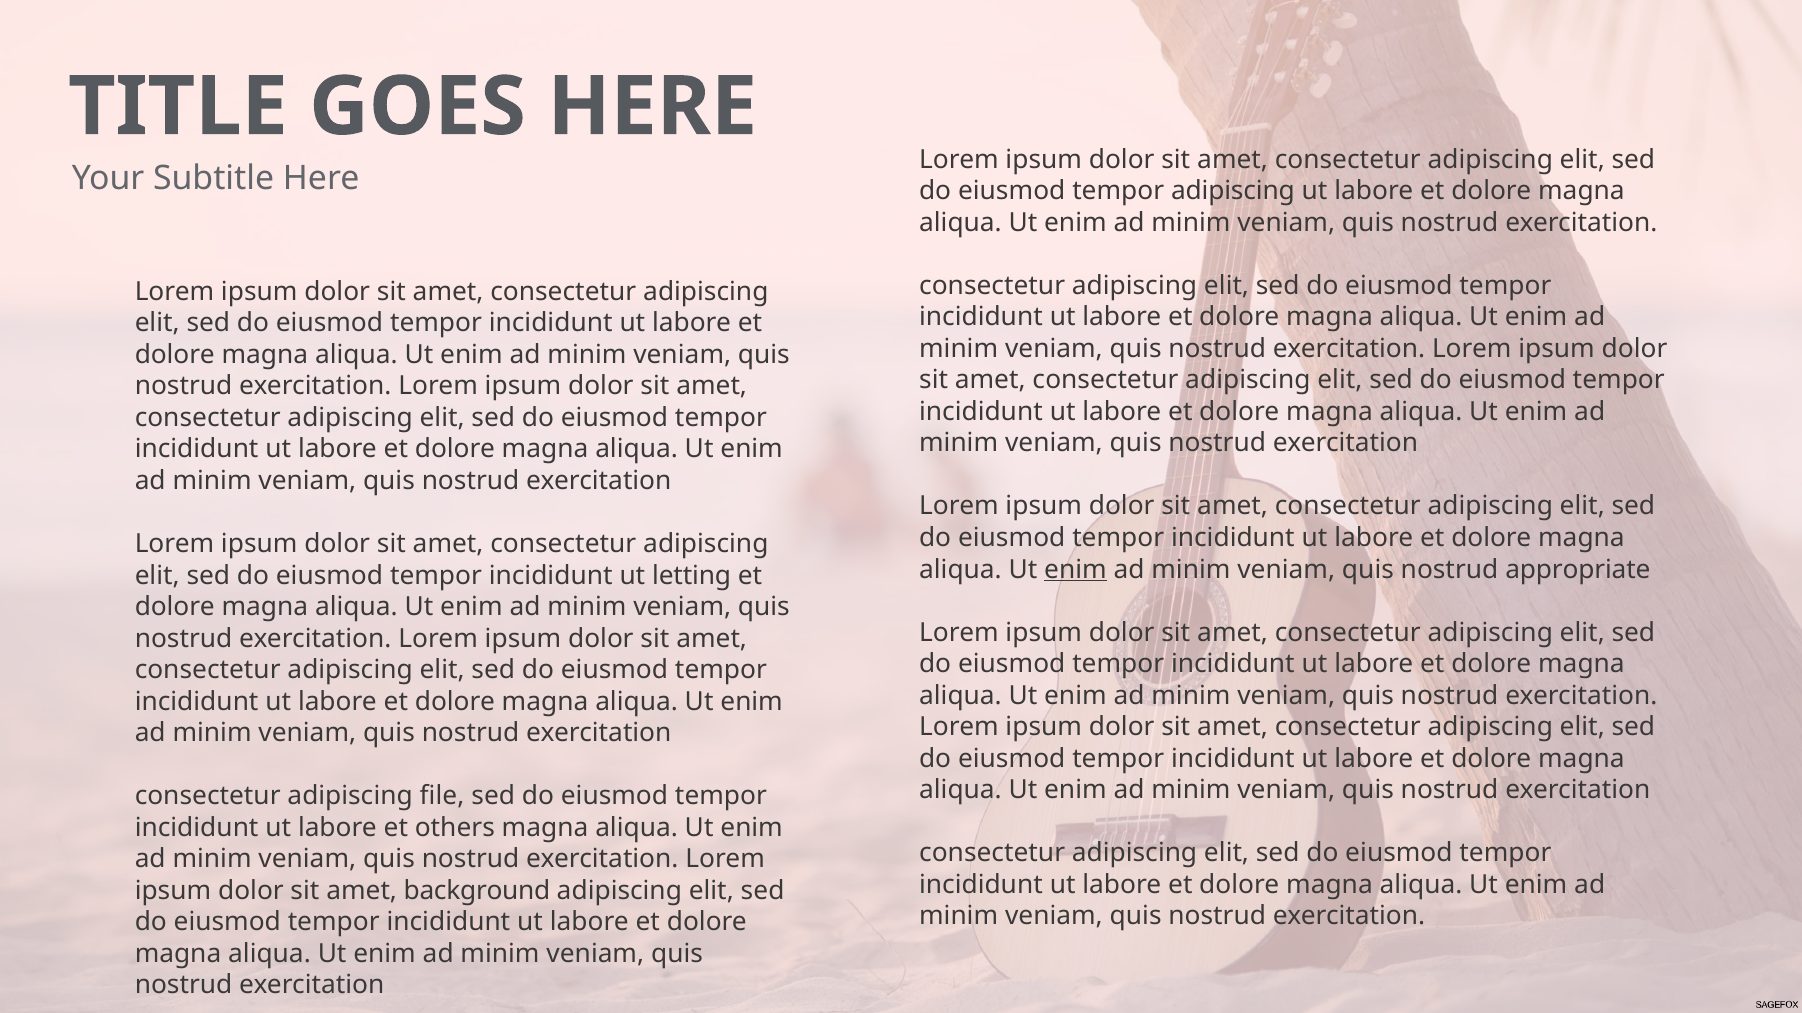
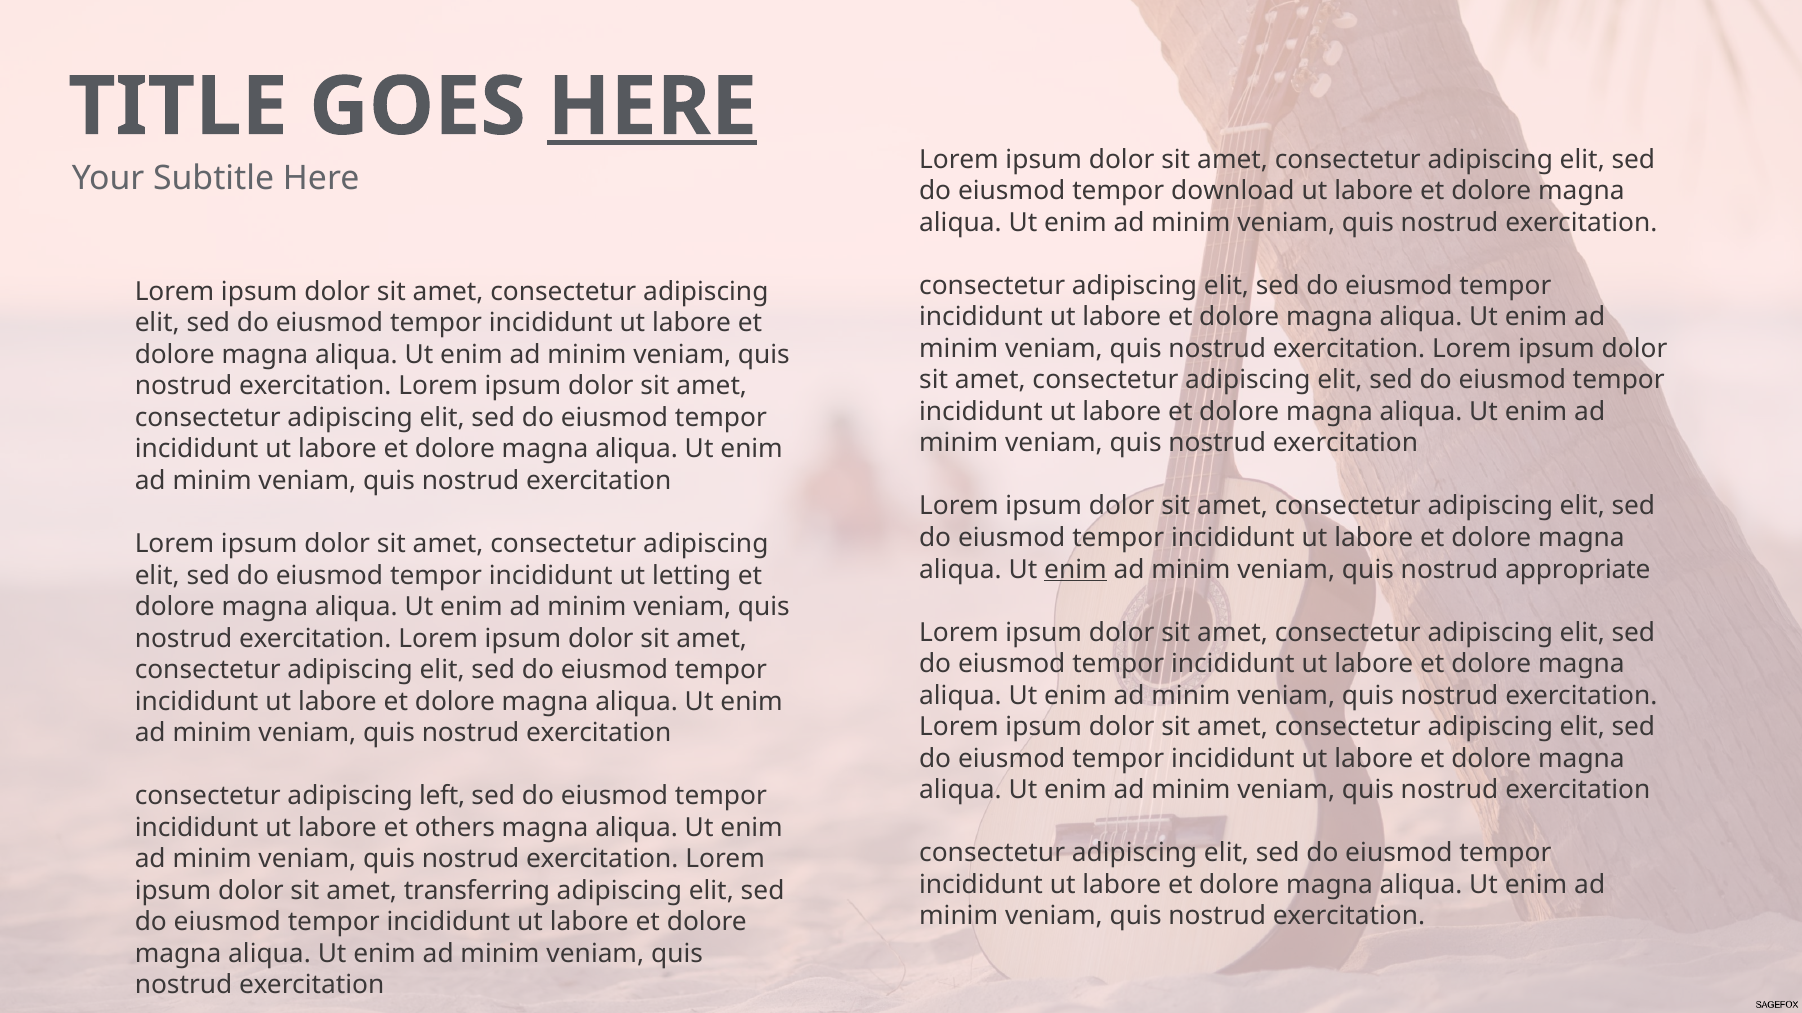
HERE underline: none -> present (652, 107)
tempor adipiscing: adipiscing -> download (1233, 191)
file: file -> left (442, 797)
background: background -> transferring (477, 891)
